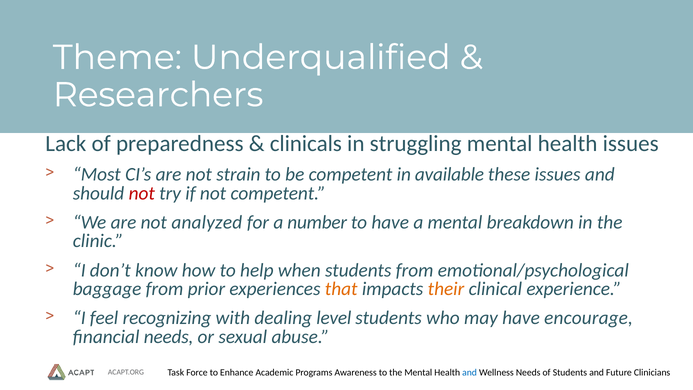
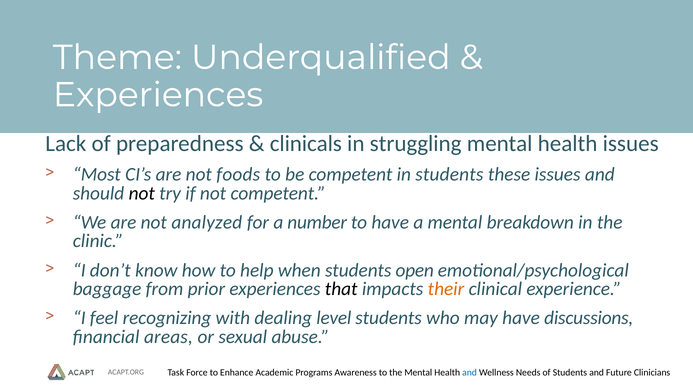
Researchers: Researchers -> Experiences (158, 95)
strain: strain -> foods (238, 174)
in available: available -> students (449, 174)
not colour: red -> black (142, 193)
students from: from -> open (415, 270)
that colour: orange -> black (341, 289)
encourage: encourage -> discussions (589, 318)
financial needs: needs -> areas (168, 337)
